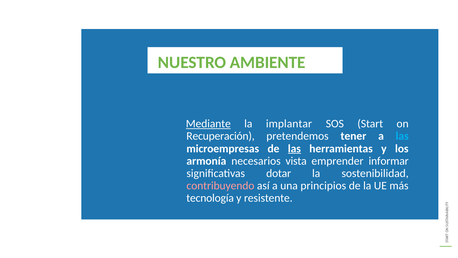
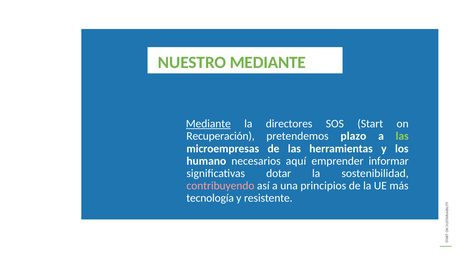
NUESTRO AMBIENTE: AMBIENTE -> MEDIANTE (268, 62)
implantar: implantar -> directores (289, 124)
tener: tener -> plazo (353, 136)
las colour: light blue -> light green (402, 136)
las underline: present -> none (294, 148)
armonía: armonía -> humano (206, 161)
vista: vista -> aquí (296, 161)
